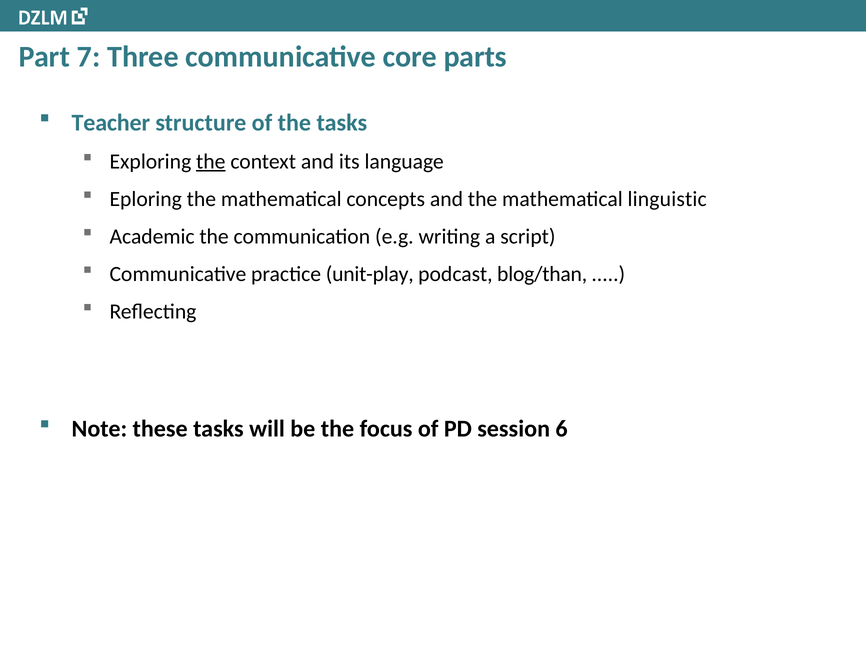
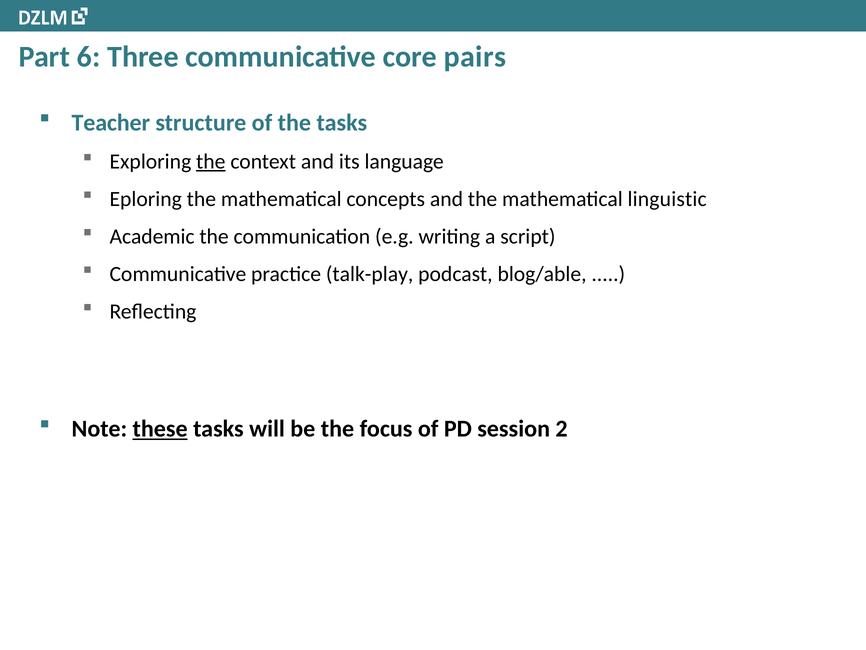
7: 7 -> 6 (89, 57)
parts: parts -> pairs (475, 57)
unit-play: unit-play -> talk-play (370, 274)
blog/than: blog/than -> blog/able (542, 274)
these underline: none -> present (160, 428)
6: 6 -> 2 (562, 428)
